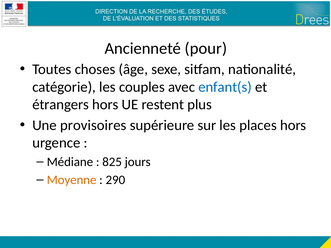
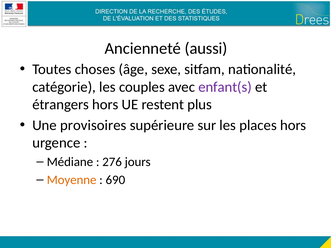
pour: pour -> aussi (206, 48)
enfant(s colour: blue -> purple (225, 87)
825: 825 -> 276 (112, 162)
290: 290 -> 690 (115, 180)
